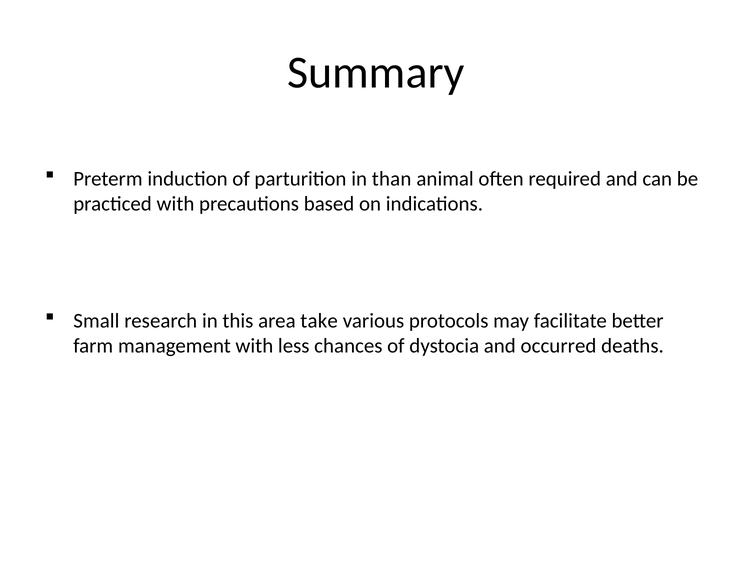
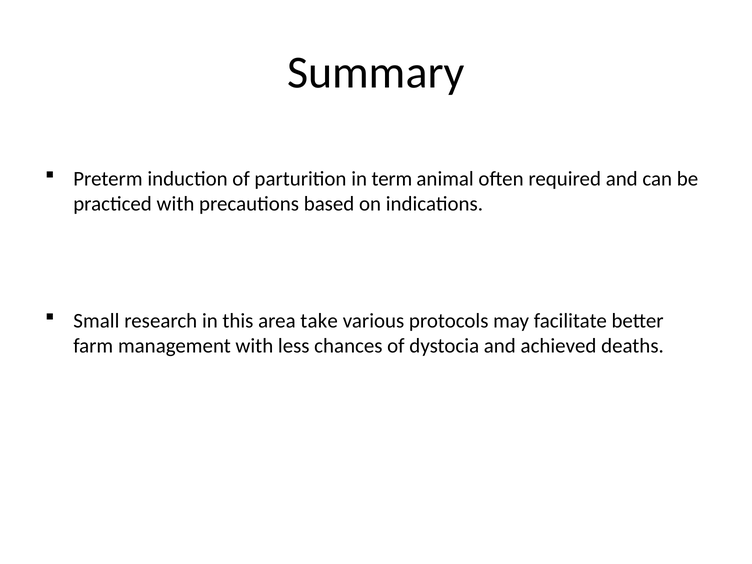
than: than -> term (392, 179)
occurred: occurred -> achieved (559, 346)
